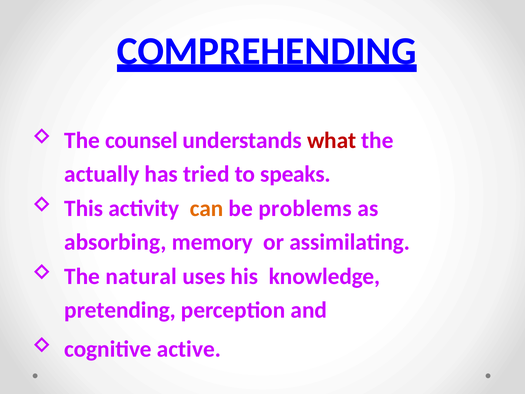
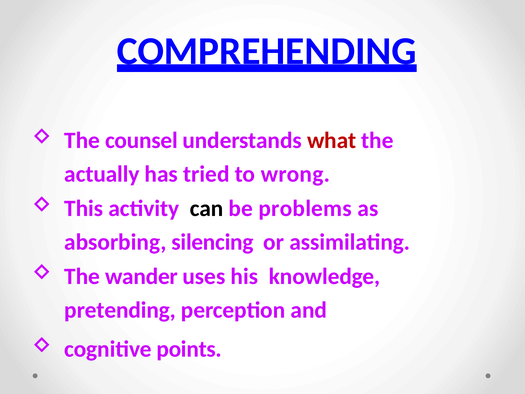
speaks: speaks -> wrong (295, 174)
can colour: orange -> black (207, 208)
memory: memory -> silencing (213, 242)
natural: natural -> wander (141, 276)
active: active -> points (189, 349)
